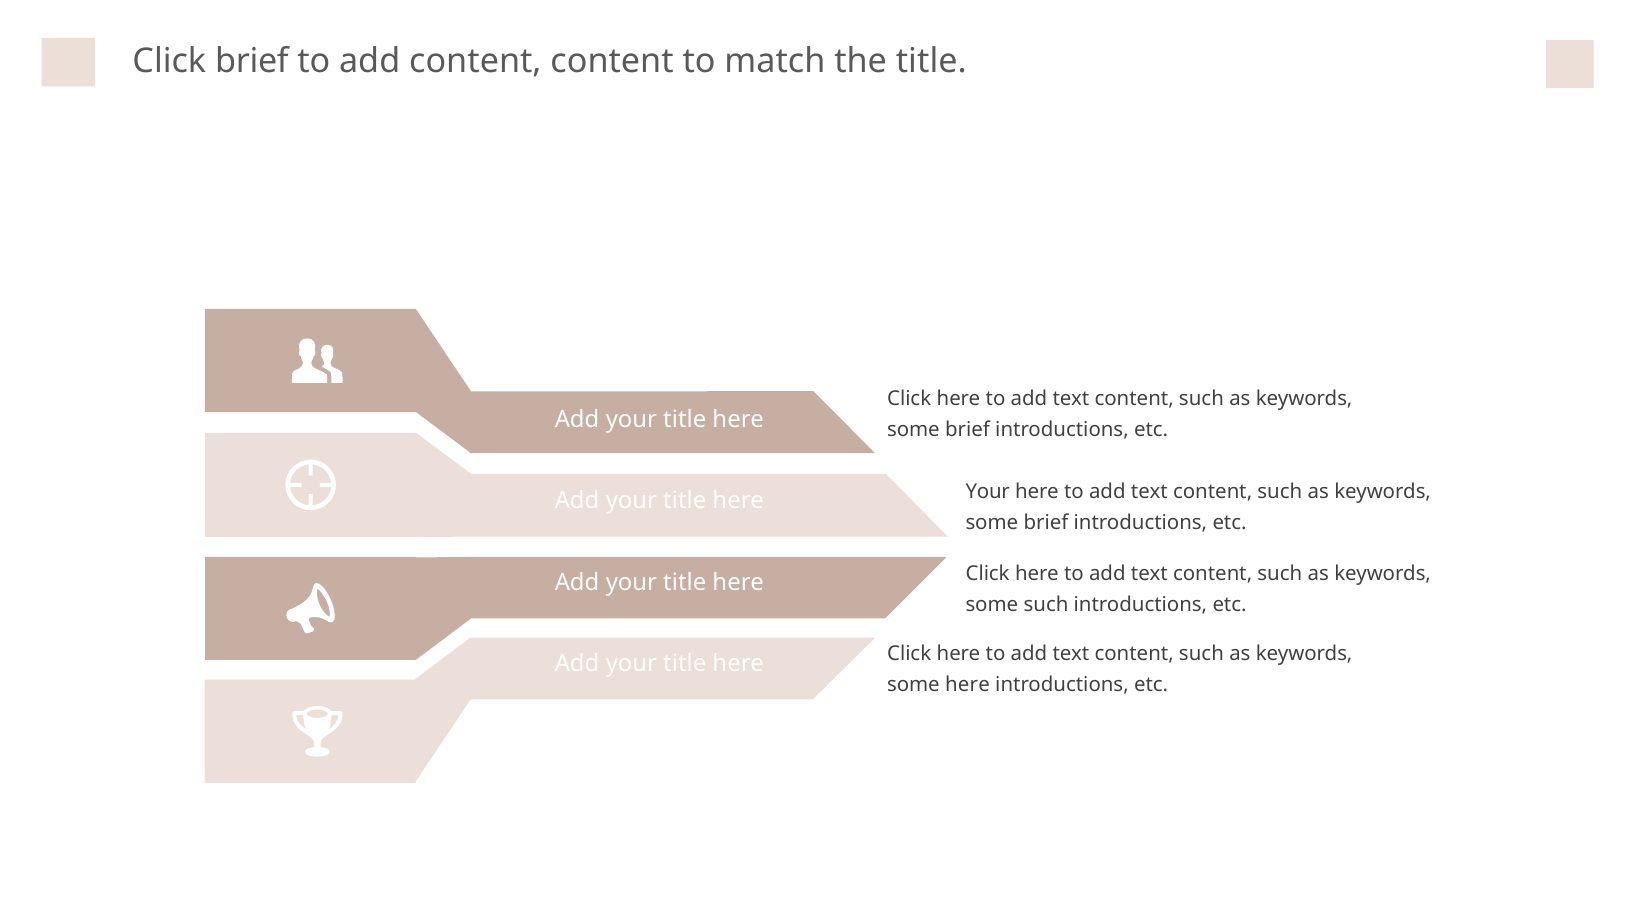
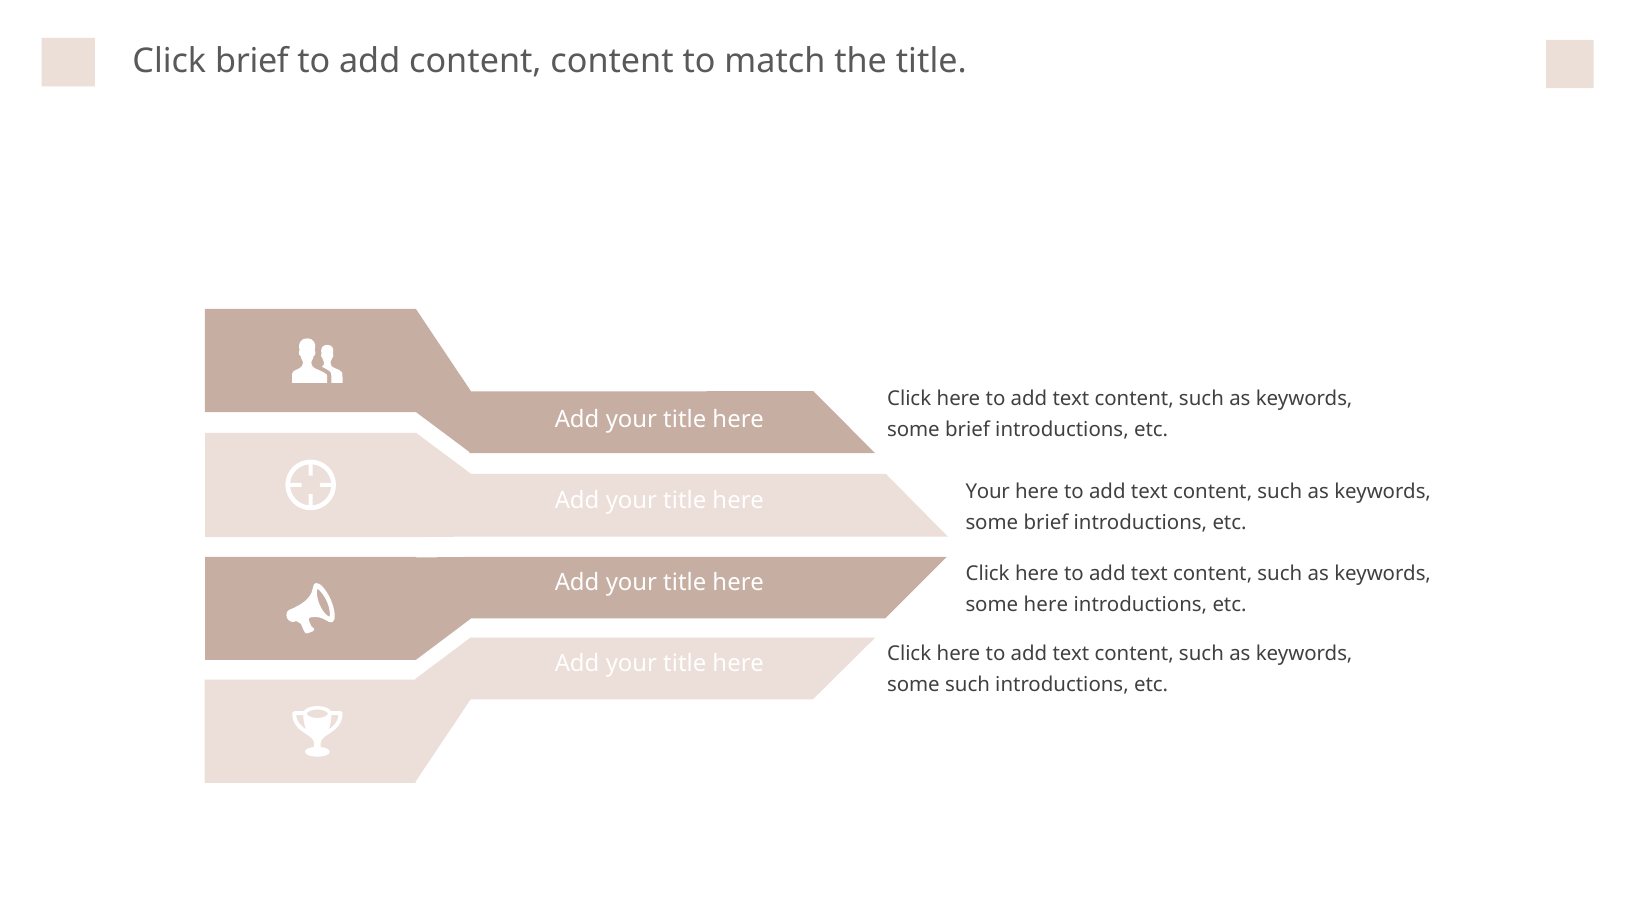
some such: such -> here (1046, 605)
some here: here -> such (968, 685)
